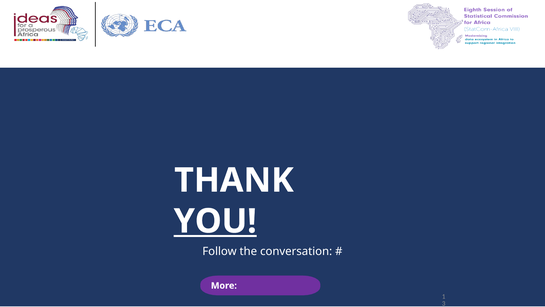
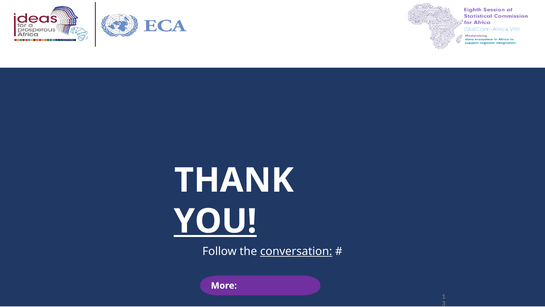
conversation underline: none -> present (296, 251)
